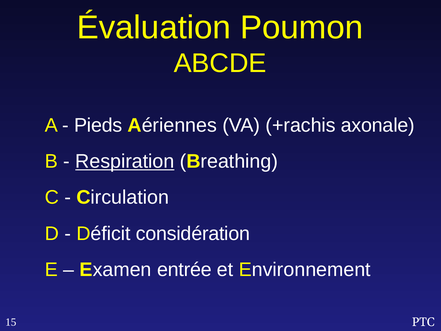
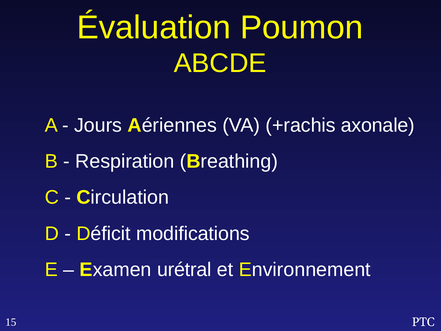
Pieds: Pieds -> Jours (98, 125)
Respiration underline: present -> none (125, 161)
considération: considération -> modifications (193, 233)
entrée: entrée -> urétral (184, 270)
